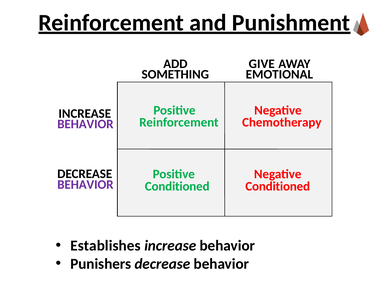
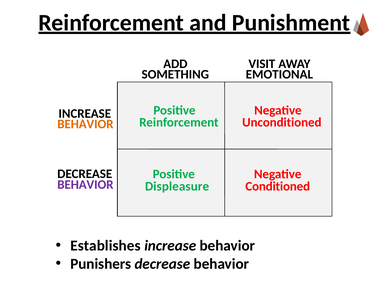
GIVE: GIVE -> VISIT (262, 64)
Chemotherapy: Chemotherapy -> Unconditioned (282, 122)
BEHAVIOR colour: purple -> orange (85, 124)
Conditioned: Conditioned -> Displeasure (177, 186)
